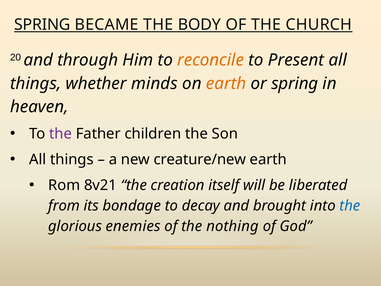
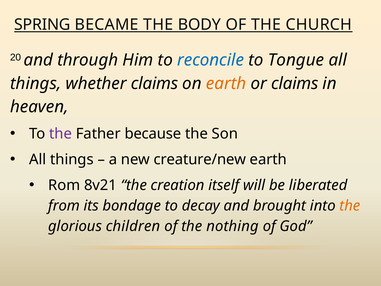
reconcile colour: orange -> blue (211, 60)
Present: Present -> Tongue (296, 60)
whether minds: minds -> claims (155, 83)
or spring: spring -> claims (295, 83)
children: children -> because (153, 134)
the colour: blue -> orange (350, 206)
enemies: enemies -> children (133, 226)
